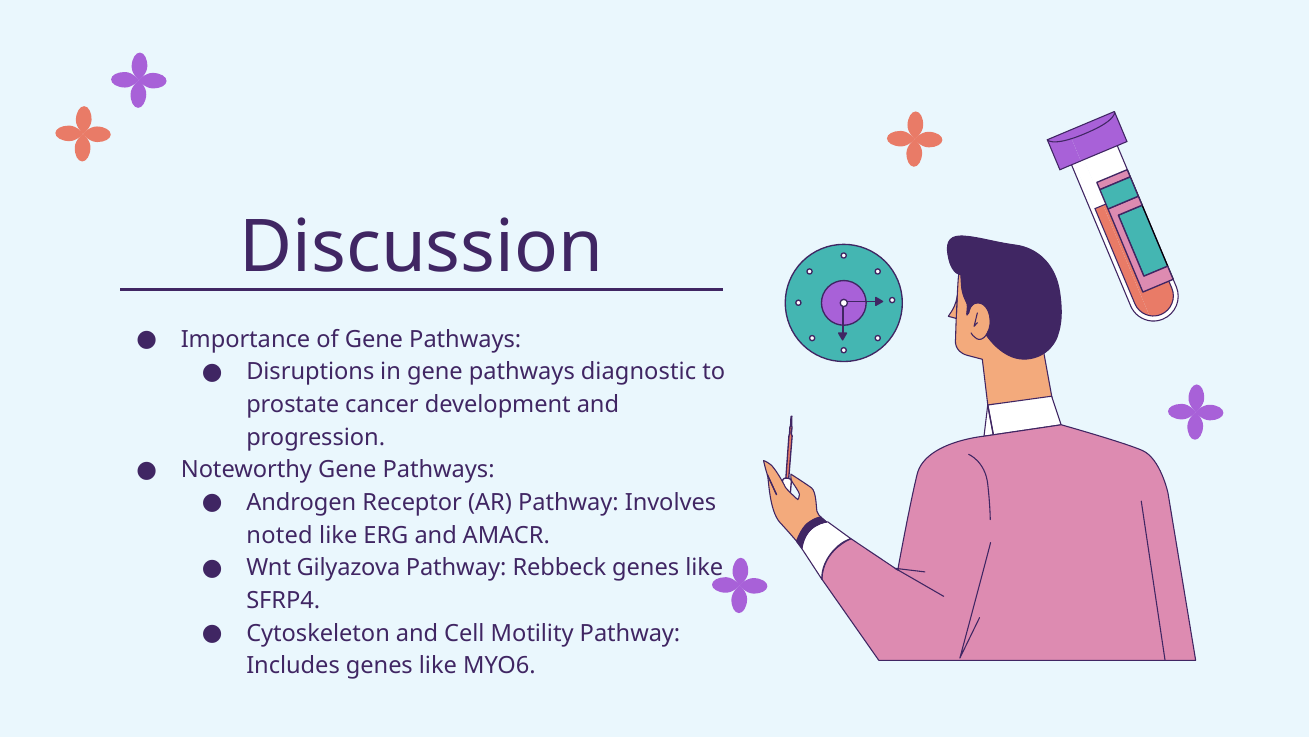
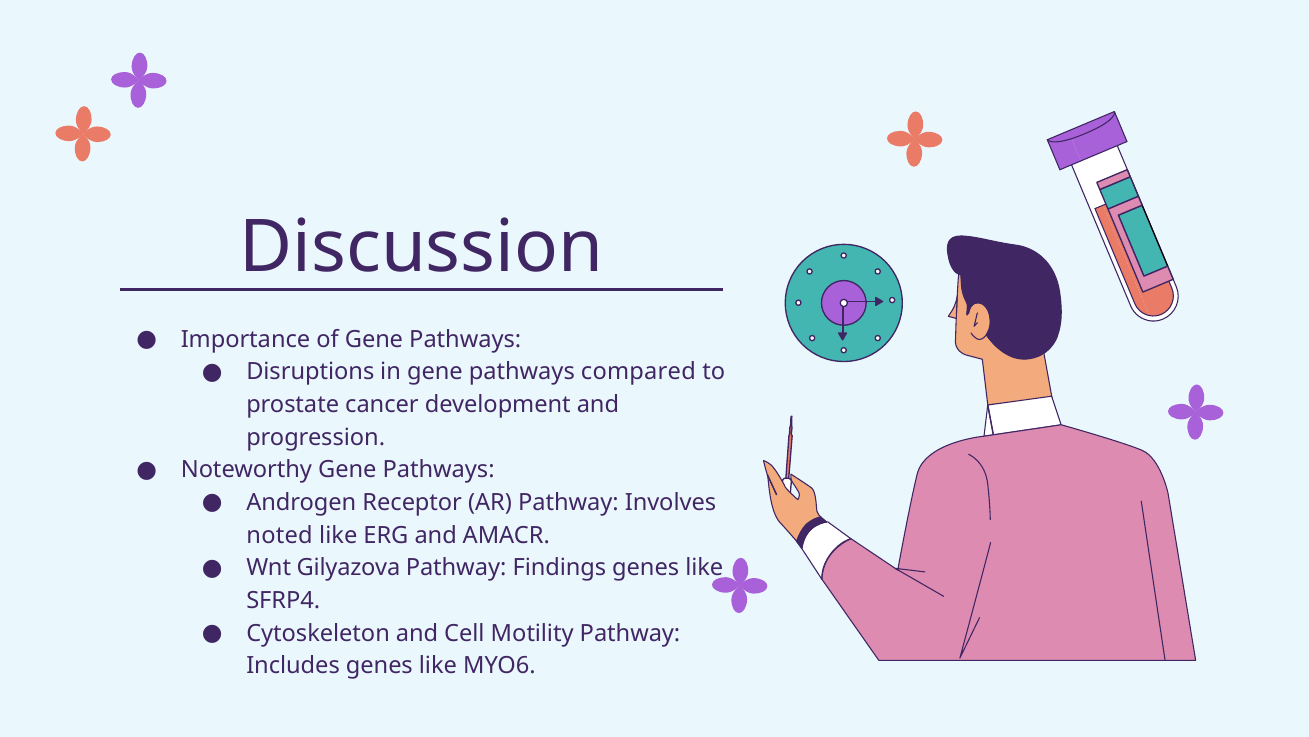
diagnostic: diagnostic -> compared (638, 372)
Rebbeck: Rebbeck -> Findings (559, 567)
